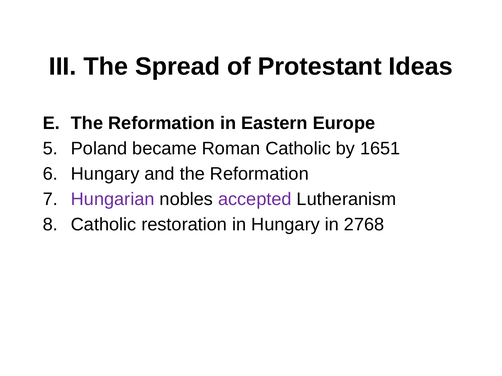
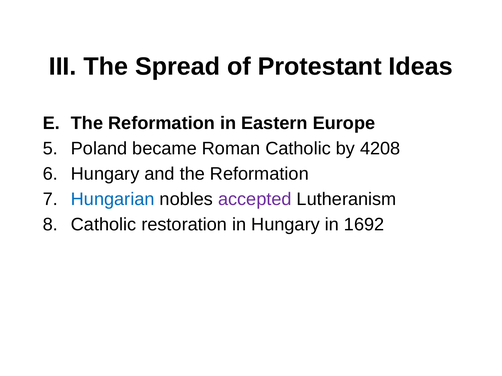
1651: 1651 -> 4208 (380, 149)
Hungarian colour: purple -> blue (113, 199)
2768: 2768 -> 1692 (364, 225)
